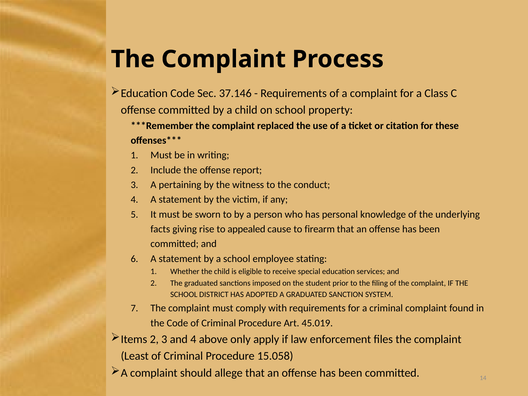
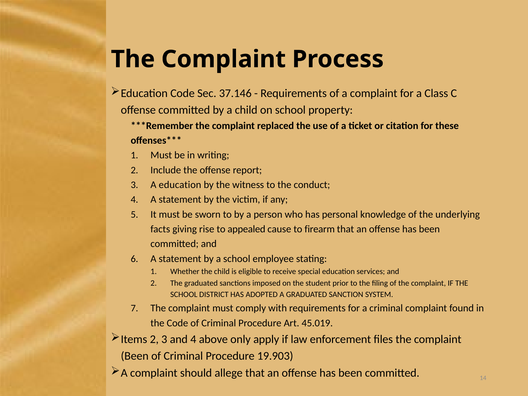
A pertaining: pertaining -> education (180, 185)
Least: Least -> Been (135, 356)
15.058: 15.058 -> 19.903 (275, 356)
